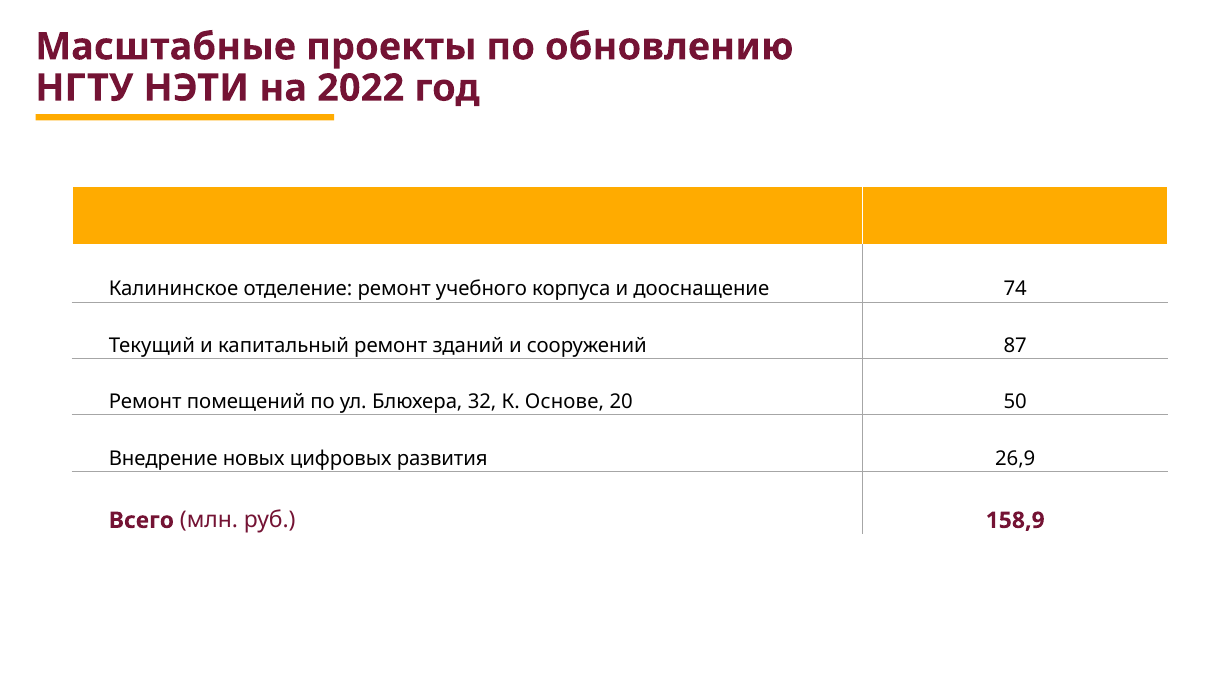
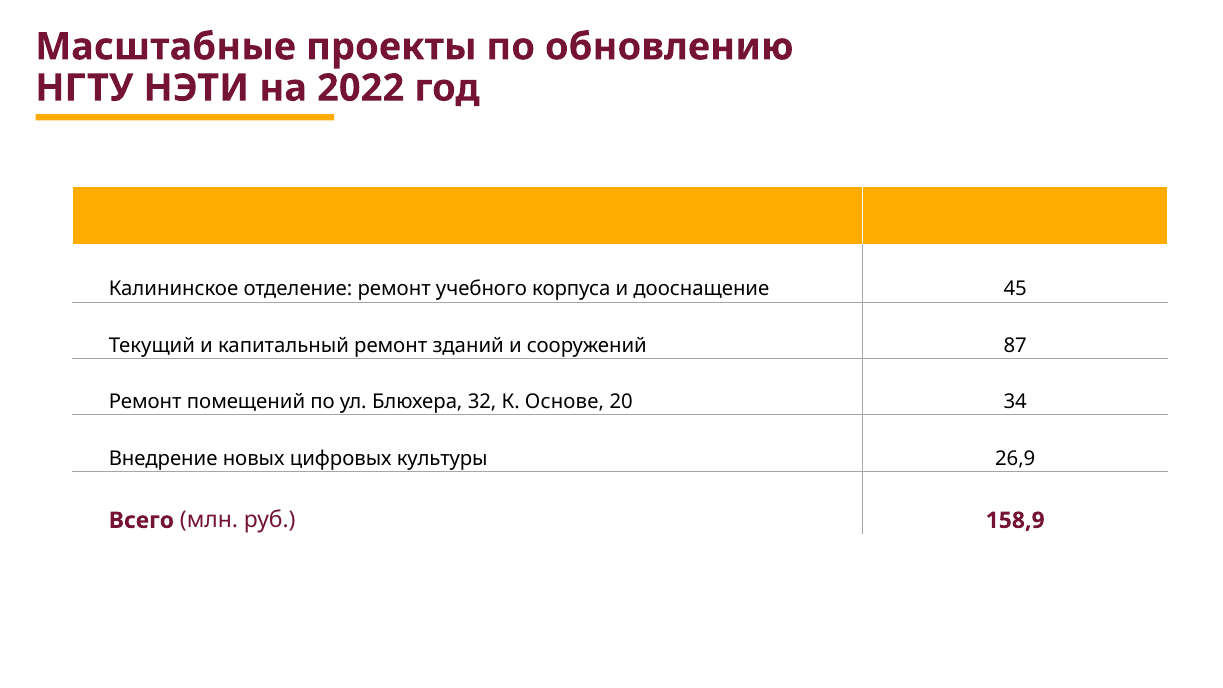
74: 74 -> 45 (1015, 289)
50: 50 -> 34 (1015, 402)
развития: развития -> культуры (442, 459)
